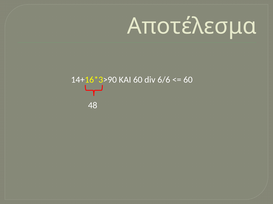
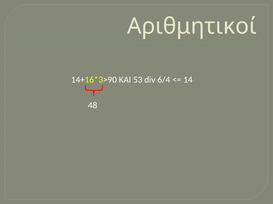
Αποτέλεσμα: Αποτέλεσμα -> Αριθμητικοί (192, 26)
ΚΑΙ 60: 60 -> 53 (138, 80)
6/6: 6/6 -> 6/4 (164, 80)
60: 60 -> 14 (188, 80)
